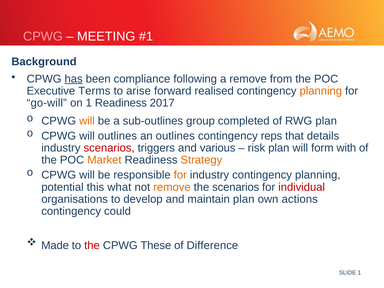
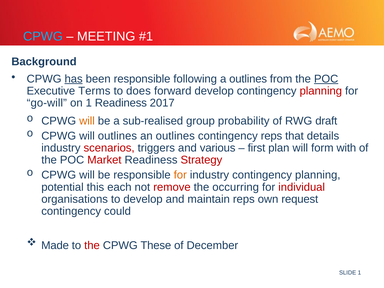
CPWG colour: pink -> light blue (43, 36)
been compliance: compliance -> responsible (142, 79)
a remove: remove -> outlines (248, 79)
POC underline: none -> present (326, 79)
arise: arise -> does (138, 91)
forward realised: realised -> develop (214, 91)
planning colour: orange -> red (321, 91)
sub-outlines: sub-outlines -> sub-realised (153, 121)
completed: completed -> probability (244, 121)
RWG plan: plan -> draft (326, 121)
risk: risk -> first (257, 148)
Market colour: orange -> red (104, 160)
Strategy colour: orange -> red (201, 160)
what: what -> each (119, 187)
remove colour: orange -> red (172, 187)
the scenarios: scenarios -> occurring (236, 187)
maintain plan: plan -> reps (244, 199)
actions: actions -> request (300, 199)
Difference: Difference -> December (212, 245)
